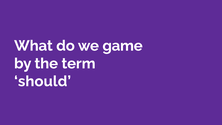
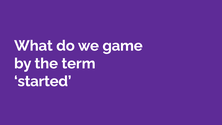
should: should -> started (43, 81)
